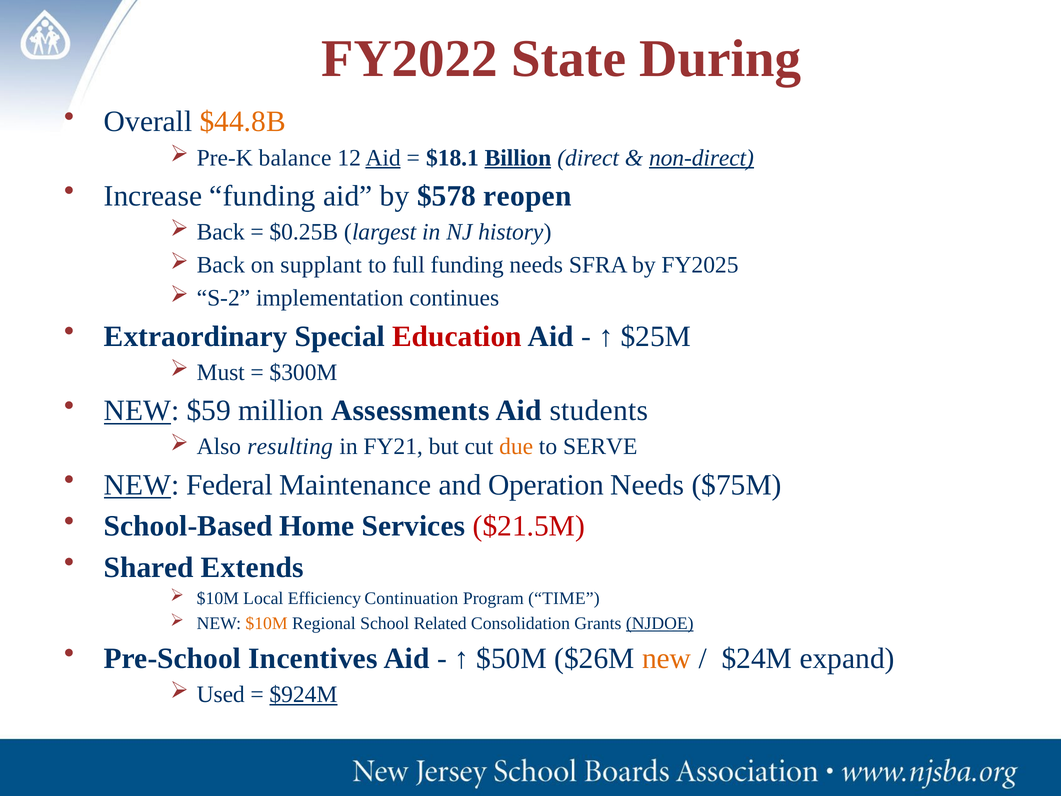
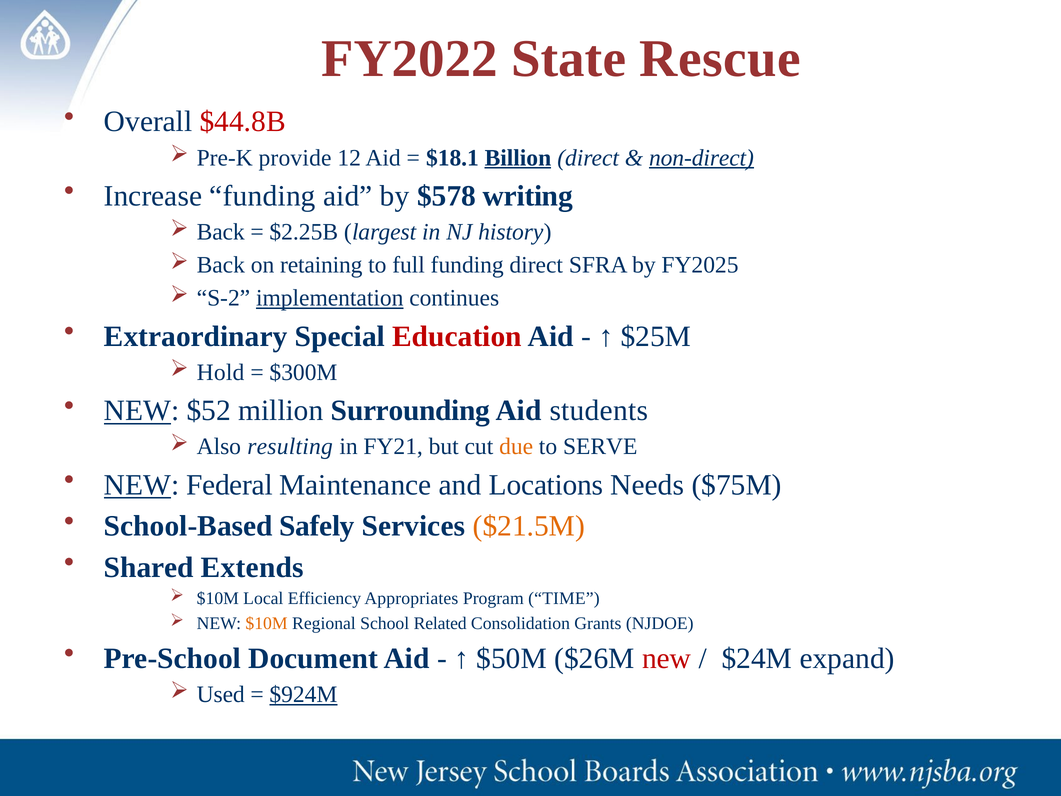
During: During -> Rescue (720, 59)
$44.8B colour: orange -> red (243, 122)
balance: balance -> provide (295, 158)
Aid underline: present -> none (383, 158)
reopen: reopen -> writing (528, 196)
$0.25B: $0.25B -> $2.25B (304, 232)
supplant: supplant -> retaining (321, 265)
funding needs: needs -> direct (536, 265)
implementation underline: none -> present (330, 298)
Must: Must -> Hold (221, 372)
$59: $59 -> $52 (209, 410)
Assessments: Assessments -> Surrounding (411, 410)
Operation: Operation -> Locations (546, 485)
Home: Home -> Safely (317, 526)
$21.5M colour: red -> orange (529, 526)
Continuation: Continuation -> Appropriates (411, 598)
NJDOE underline: present -> none (660, 623)
Incentives: Incentives -> Document (313, 658)
new colour: orange -> red (667, 658)
